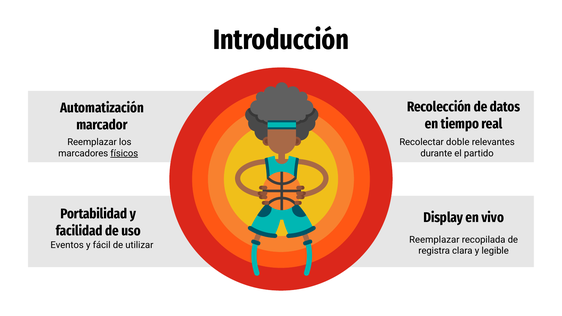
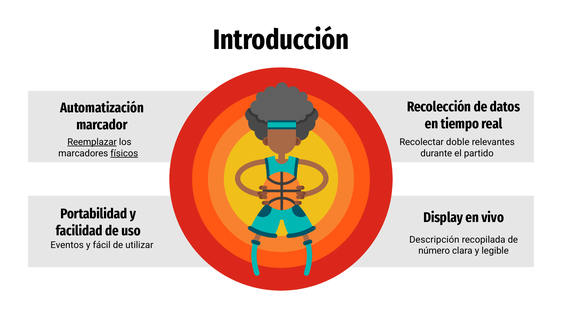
Reemplazar underline: none -> present (92, 142)
Reemplazar: Reemplazar -> Descripción (434, 240)
registra: registra -> número (434, 251)
